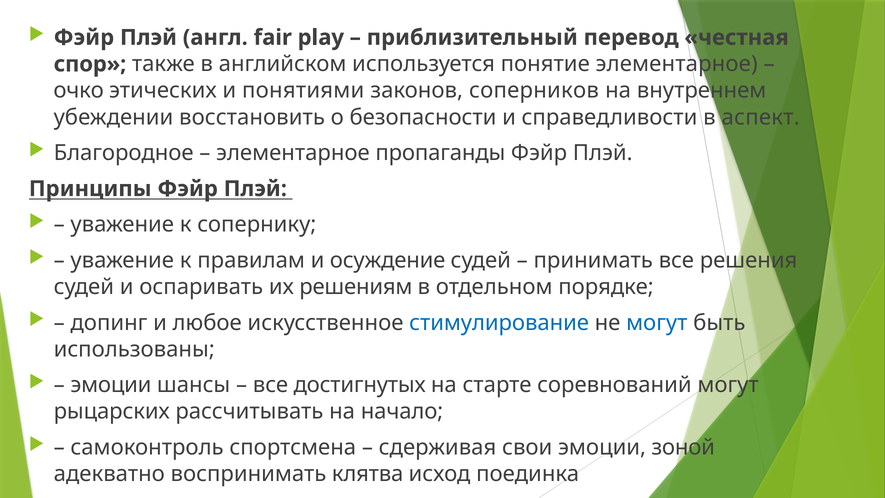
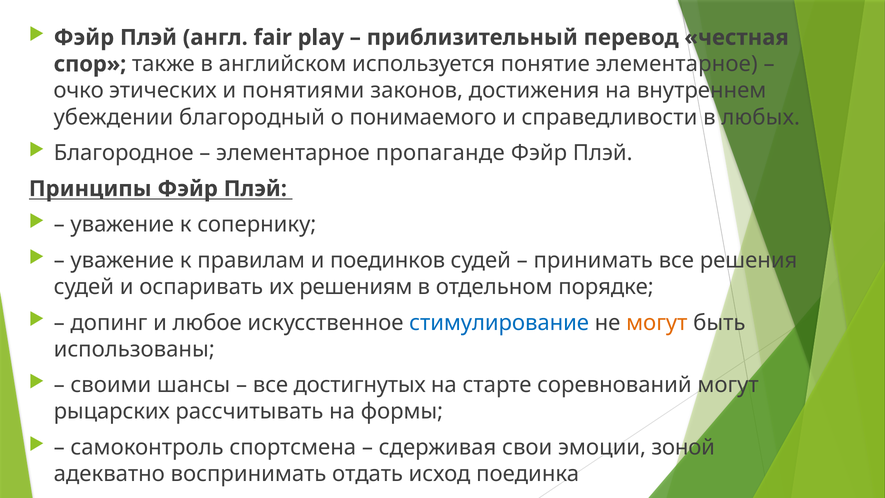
соперников: соперников -> достижения (534, 91)
восстановить: восстановить -> благородный (252, 117)
безопасности: безопасности -> понимаемого (423, 117)
аспект: аспект -> любых (761, 117)
пропаганды: пропаганды -> пропаганде (440, 153)
осуждение: осуждение -> поединков (388, 260)
могут colour: blue -> orange (657, 323)
эмоции: эмоции -> своими (111, 385)
начало: начало -> формы (402, 411)
клятва: клятва -> отдать (368, 474)
